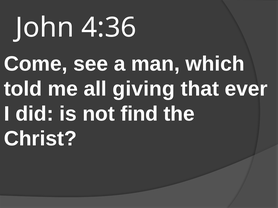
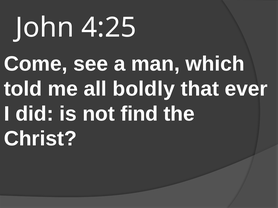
4:36: 4:36 -> 4:25 (109, 28)
giving: giving -> boldly (144, 89)
